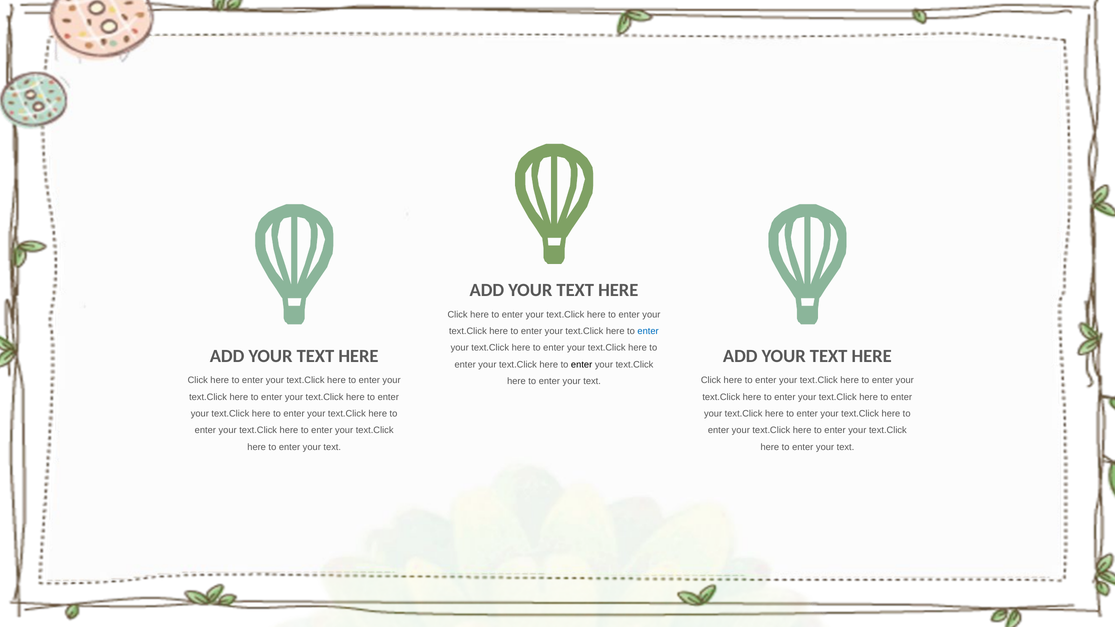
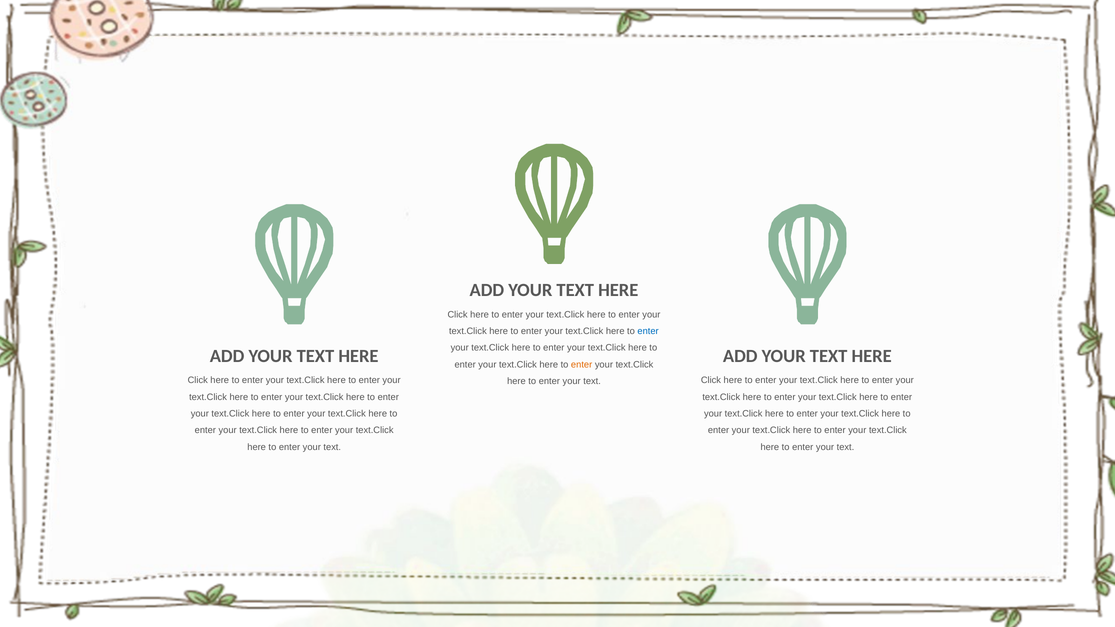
enter colour: black -> orange (582, 365)
